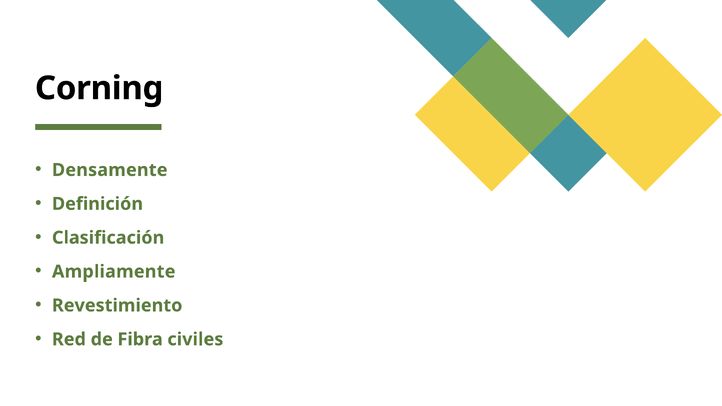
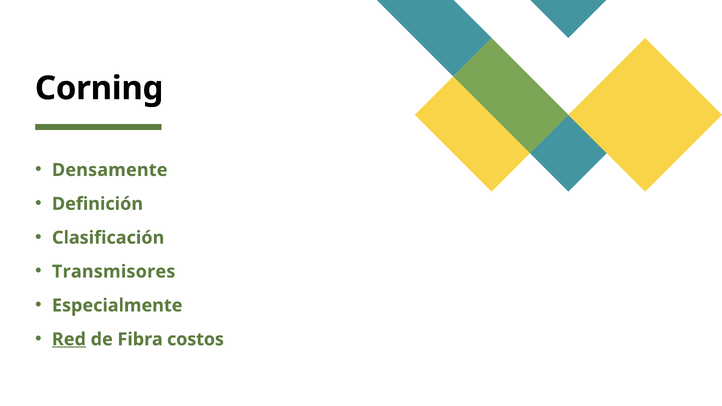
Ampliamente: Ampliamente -> Transmisores (114, 272)
Revestimiento: Revestimiento -> Especialmente (117, 306)
Red underline: none -> present (69, 339)
civiles: civiles -> costos (195, 339)
